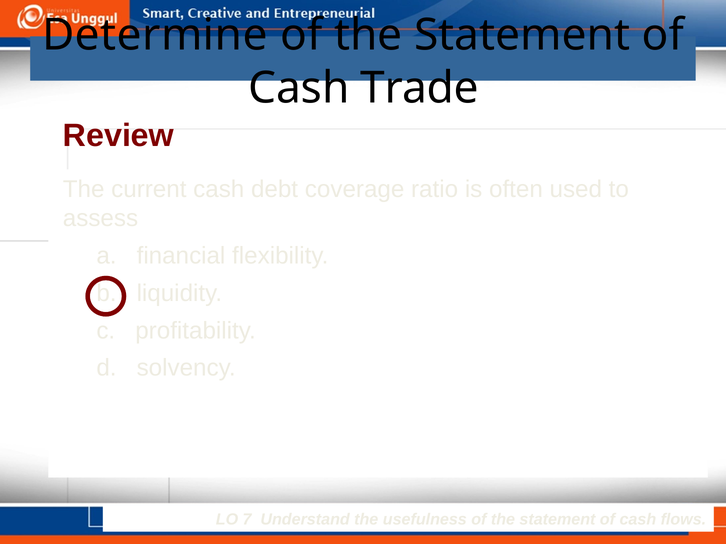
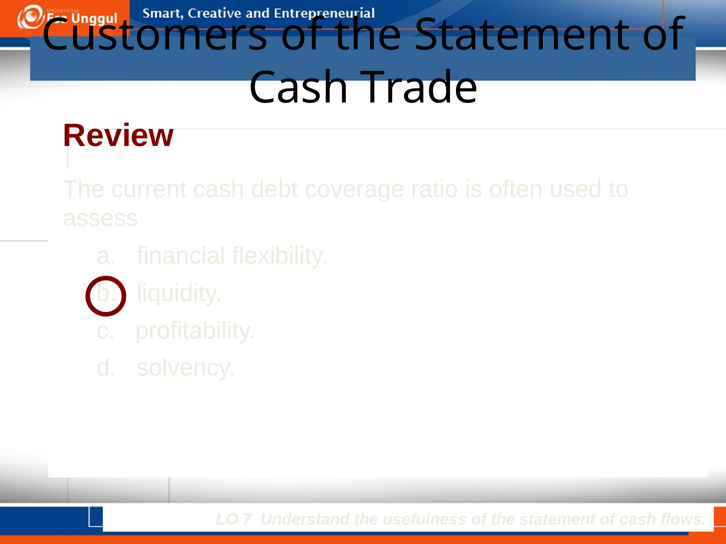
Determine: Determine -> Customers (155, 35)
